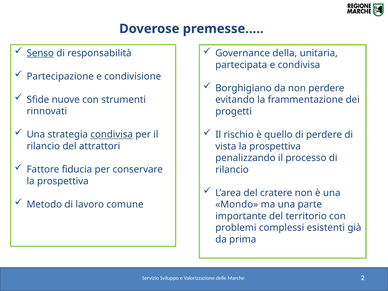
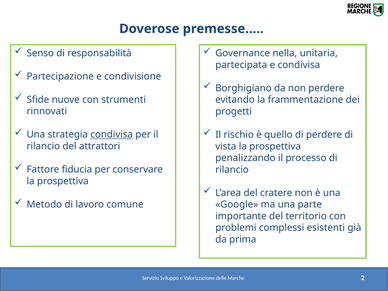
Senso underline: present -> none (40, 53)
della: della -> nella (285, 53)
Mondo: Mondo -> Google (237, 205)
